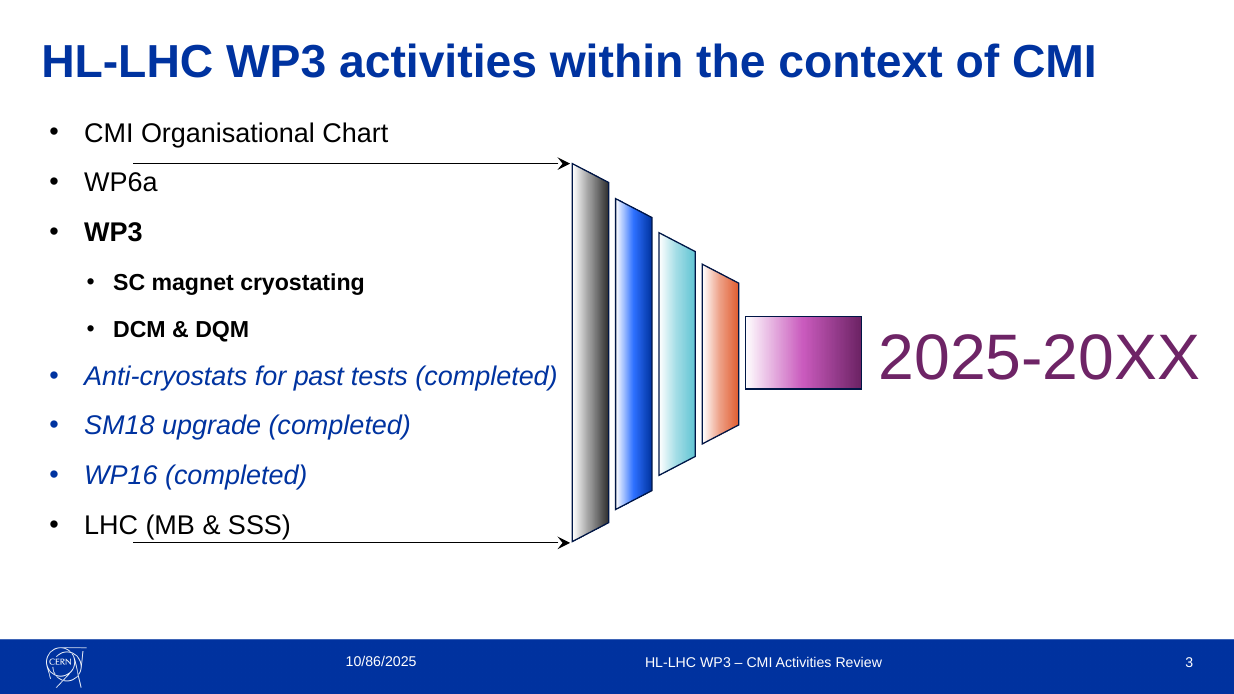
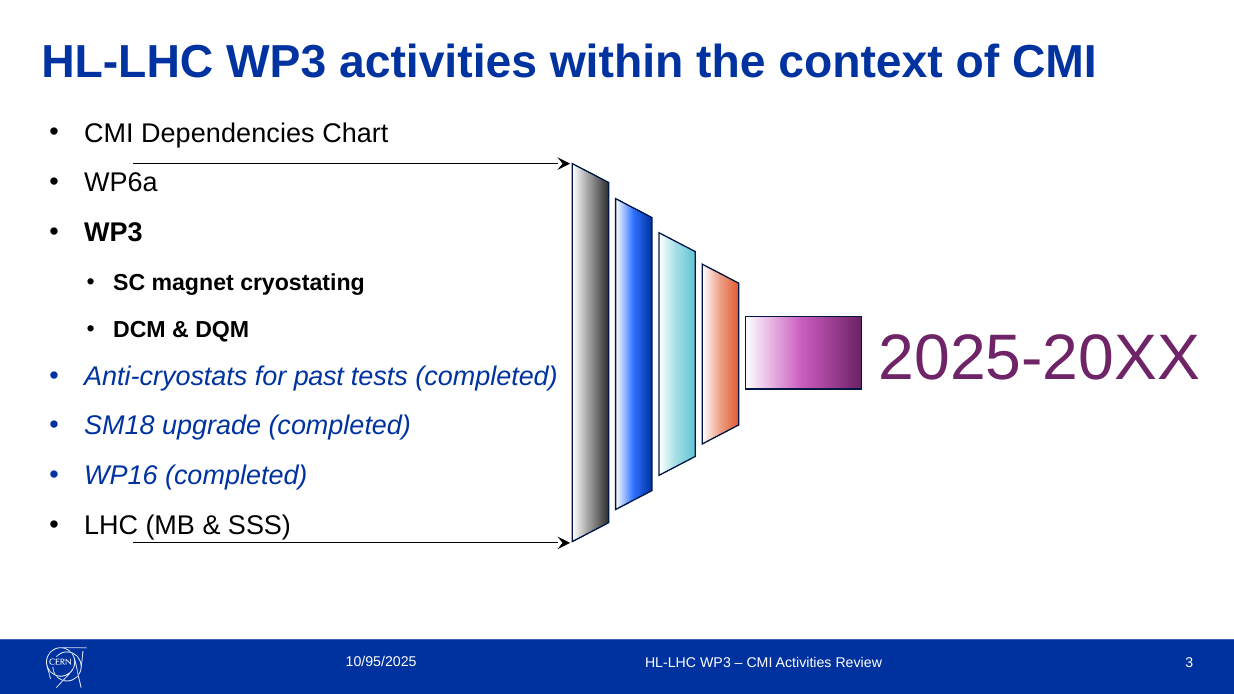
Organisational: Organisational -> Dependencies (228, 133)
10/86/2025: 10/86/2025 -> 10/95/2025 (381, 662)
